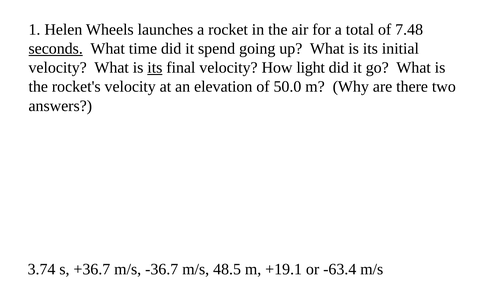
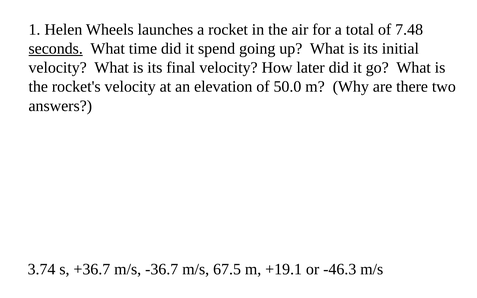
its underline: present -> none (155, 68)
light: light -> later (311, 68)
48.5: 48.5 -> 67.5 (227, 269)
-63.4: -63.4 -> -46.3 (340, 269)
